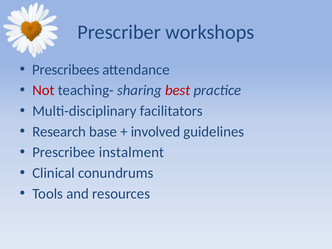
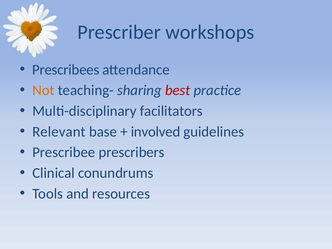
Not colour: red -> orange (43, 90)
Research: Research -> Relevant (59, 132)
instalment: instalment -> prescribers (132, 152)
